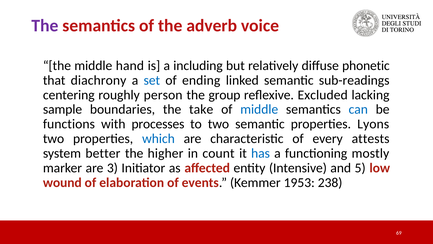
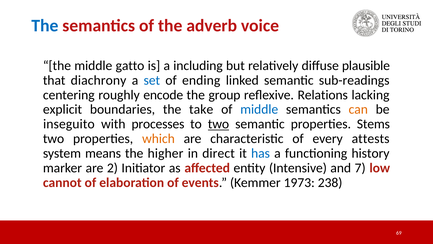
The colour: purple -> blue (45, 25)
hand: hand -> gatto (130, 65)
phonetic: phonetic -> plausible (366, 65)
person: person -> encode (163, 95)
Excluded: Excluded -> Relations (323, 95)
sample: sample -> explicit (62, 109)
can colour: blue -> orange (358, 109)
functions: functions -> inseguito (69, 124)
two underline: none -> present (218, 124)
Lyons: Lyons -> Stems (373, 124)
which colour: blue -> orange (158, 139)
better: better -> means (103, 153)
count: count -> direct (219, 153)
mostly: mostly -> history (371, 153)
3: 3 -> 2 (112, 168)
5: 5 -> 7 (360, 168)
wound: wound -> cannot (62, 182)
1953: 1953 -> 1973 (299, 182)
